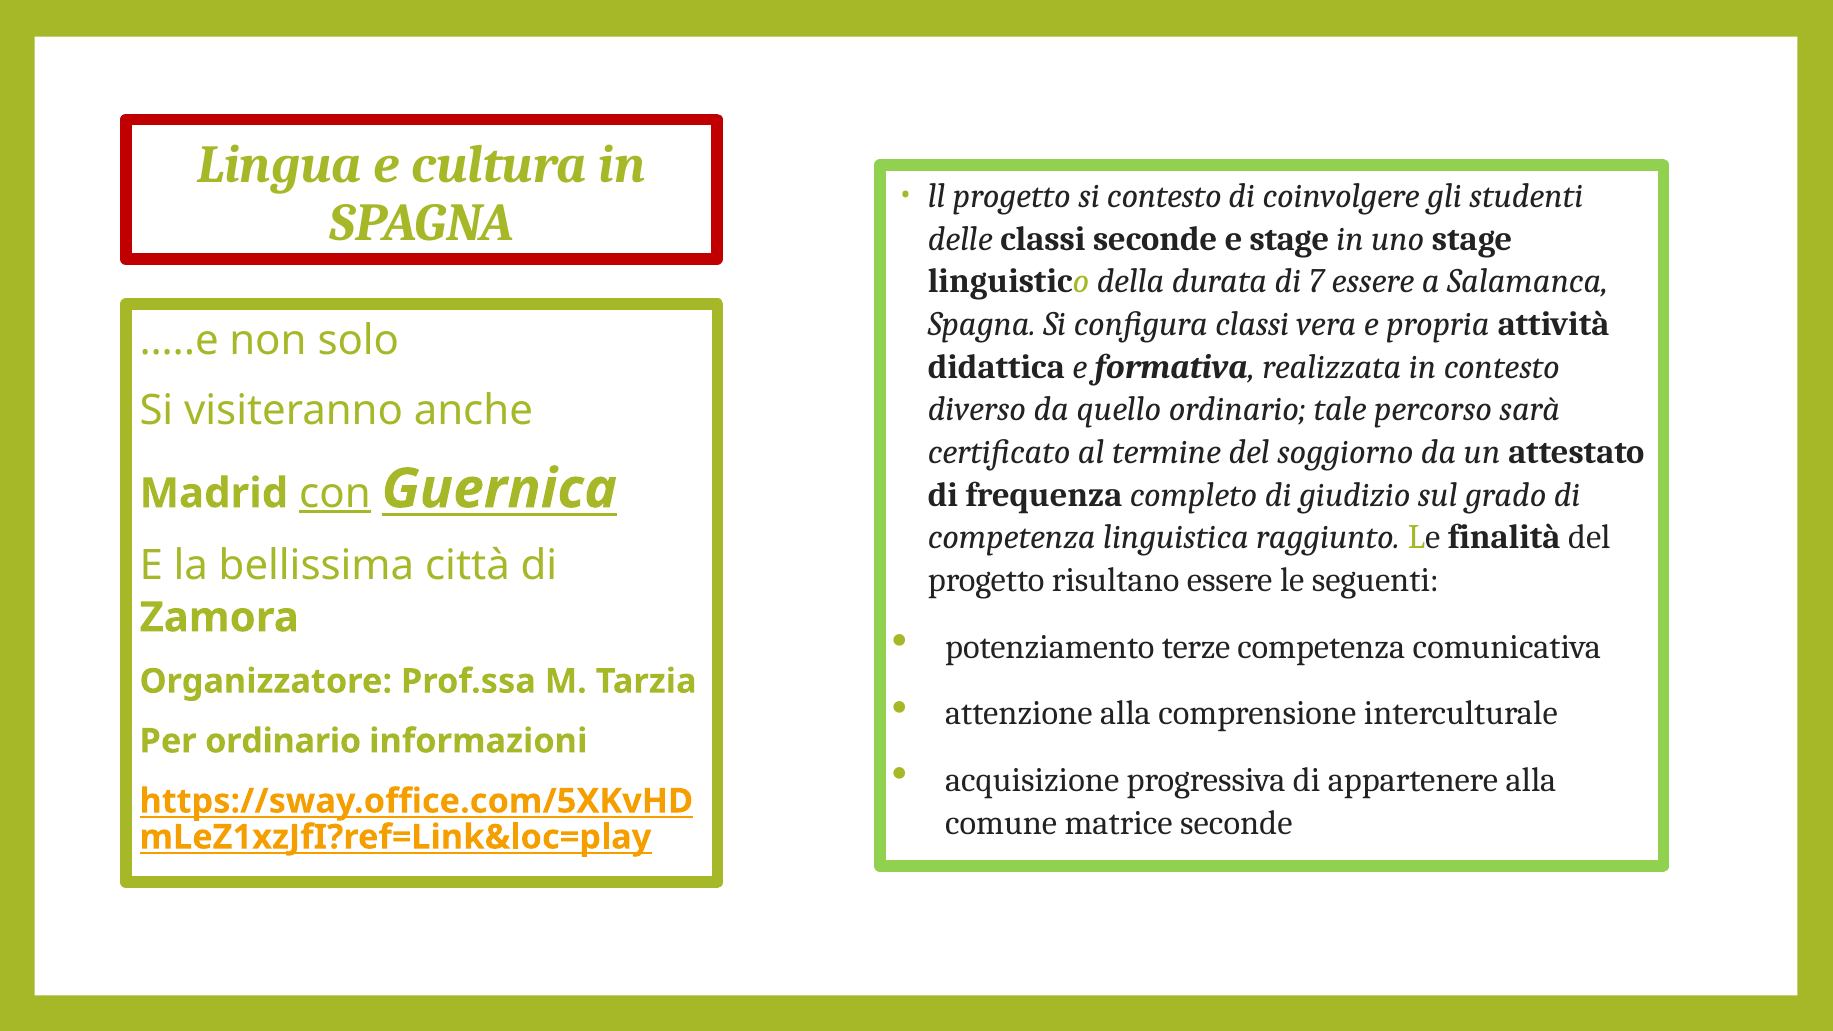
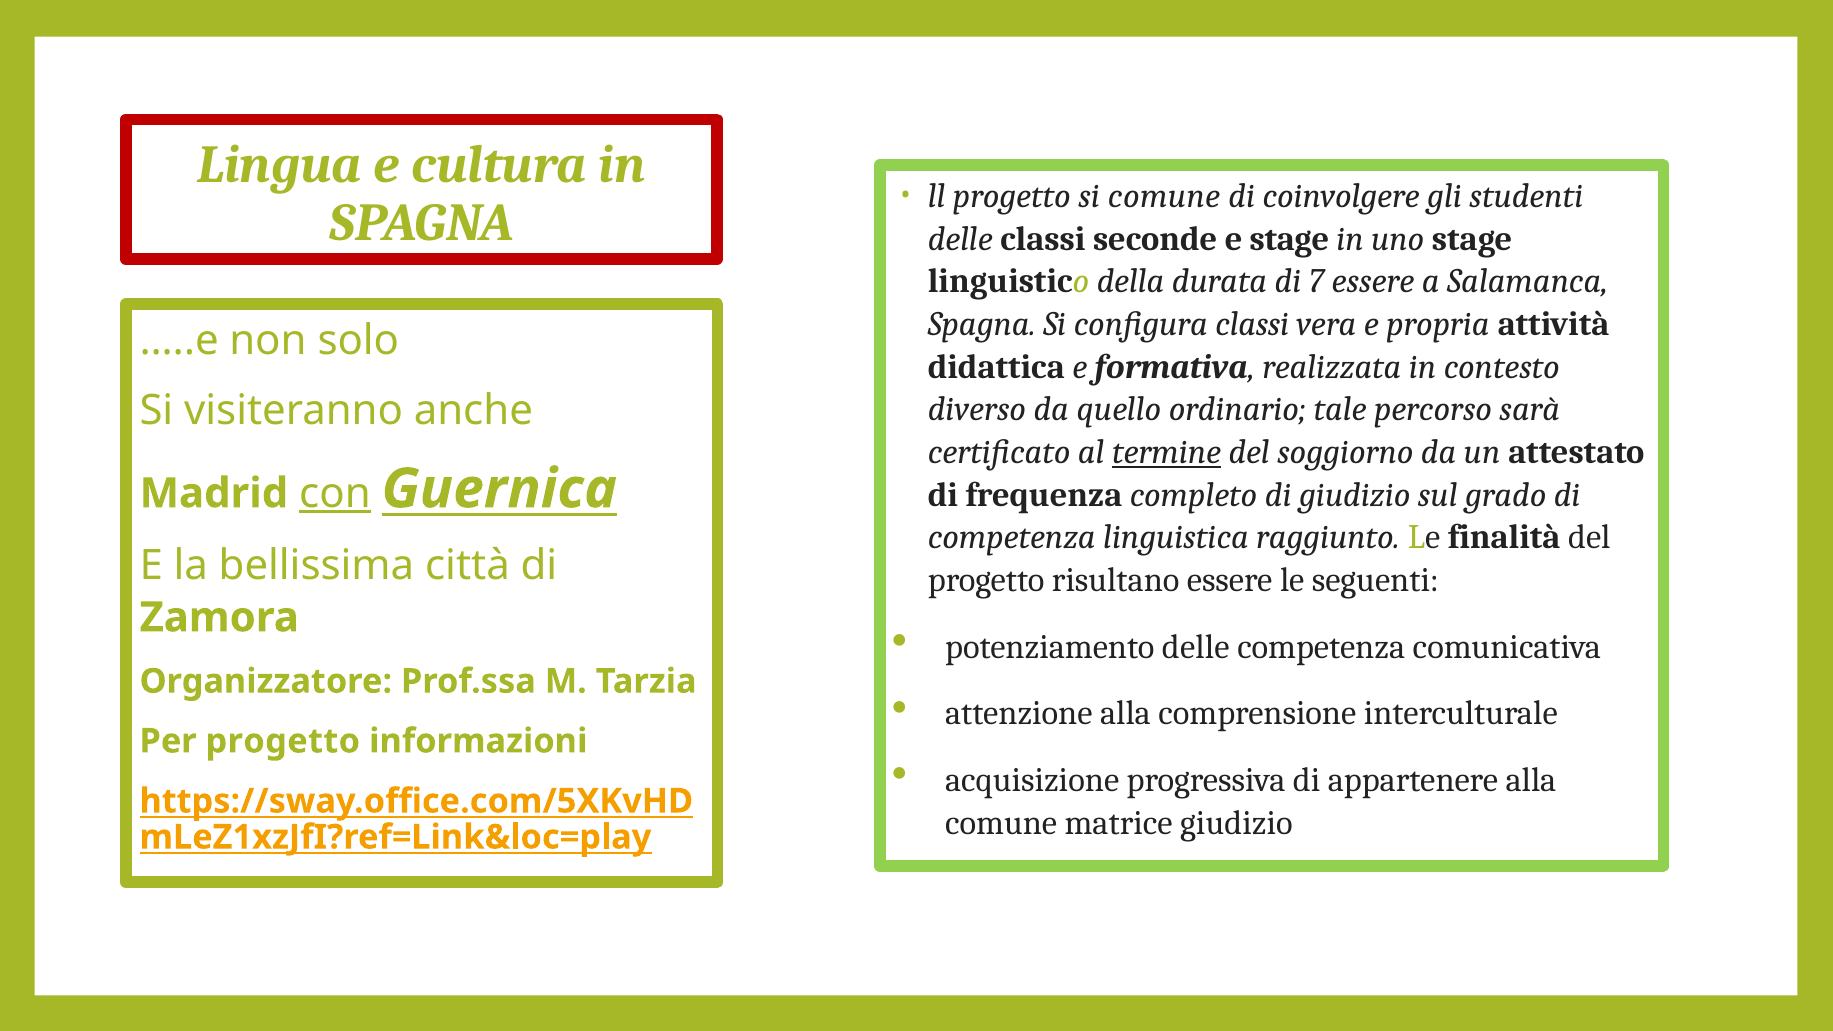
si contesto: contesto -> comune (1164, 196)
termine underline: none -> present (1167, 452)
potenziamento terze: terze -> delle (1196, 647)
Per ordinario: ordinario -> progetto (283, 741)
matrice seconde: seconde -> giudizio (1236, 823)
